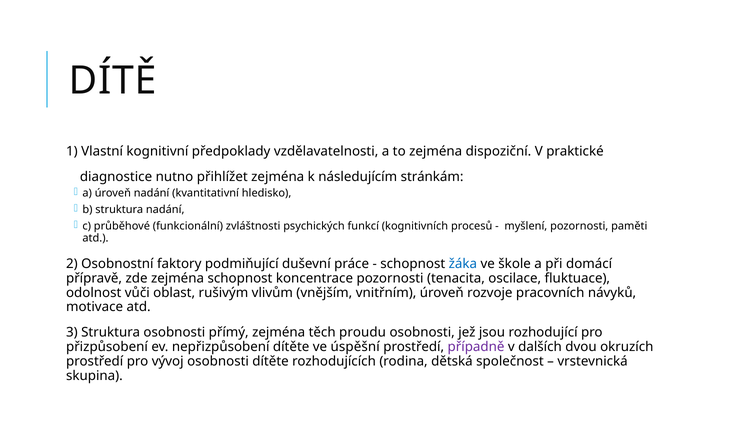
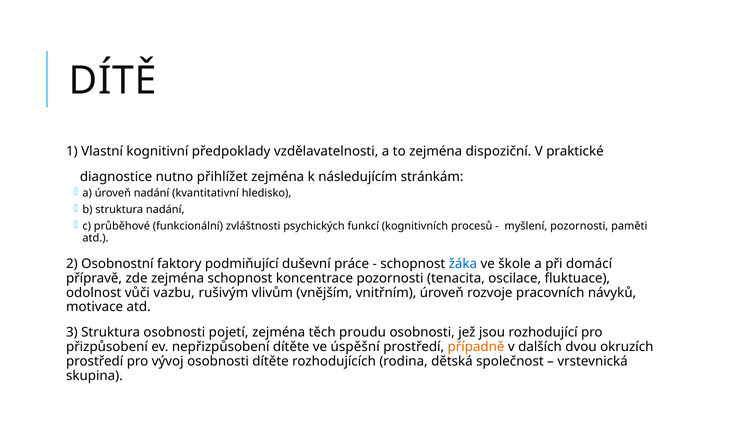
oblast: oblast -> vazbu (174, 292)
přímý: přímý -> pojetí (229, 332)
případně colour: purple -> orange (476, 347)
